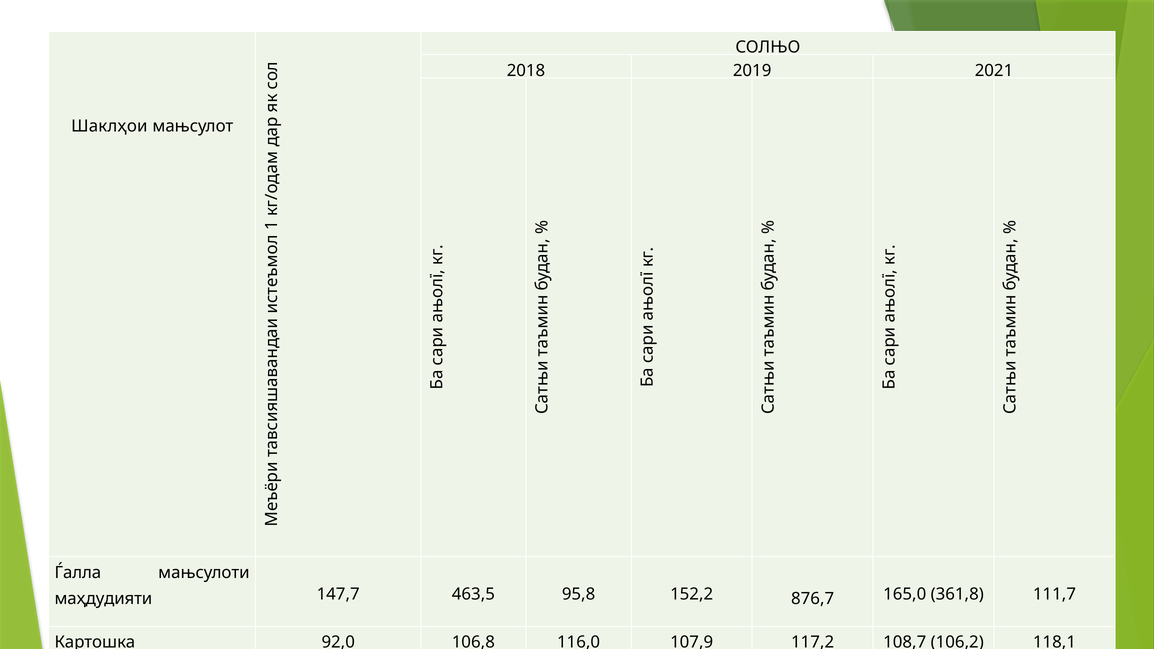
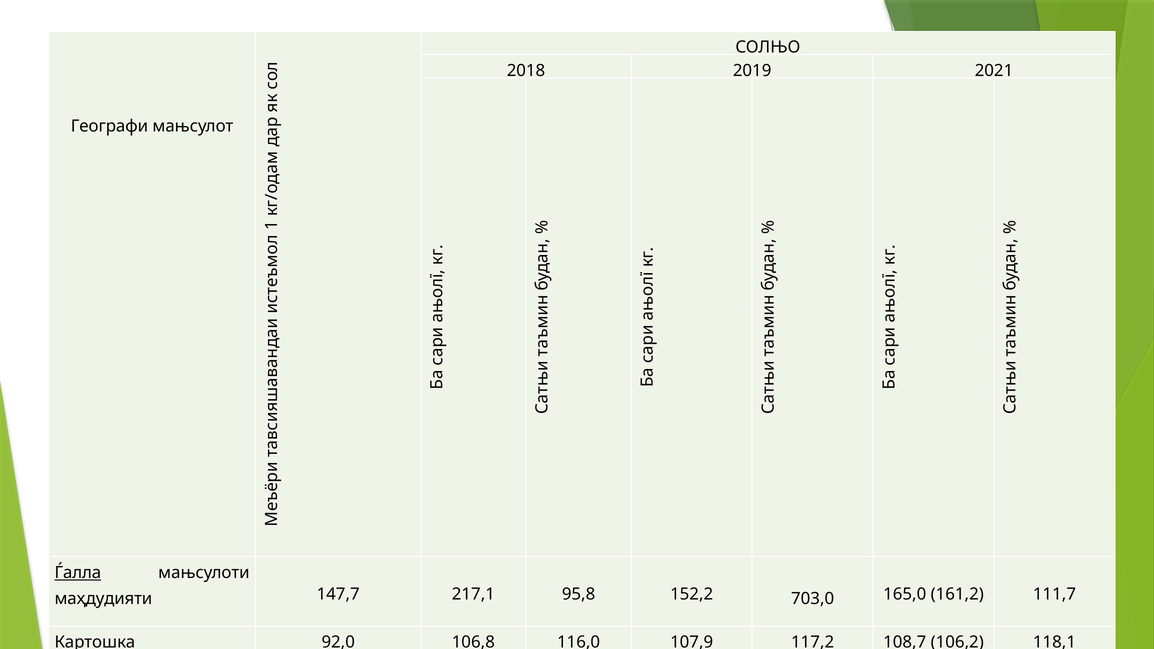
Шаклҳои: Шаклҳои -> Географи (109, 126)
Ѓалла underline: none -> present (78, 573)
463,5: 463,5 -> 217,1 (473, 594)
876,7: 876,7 -> 703,0 (813, 599)
361,8: 361,8 -> 161,2 (957, 594)
